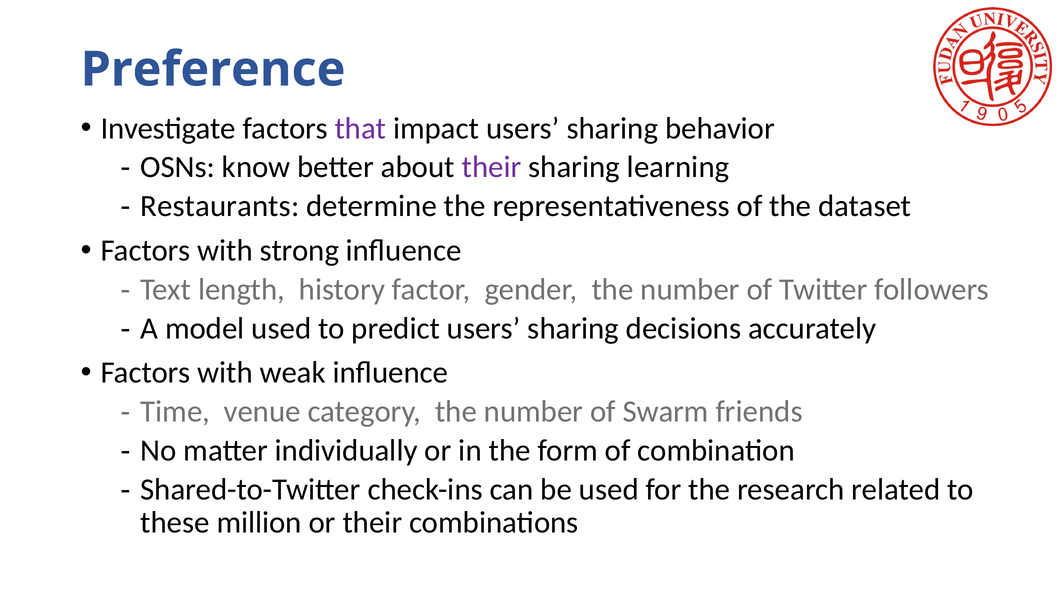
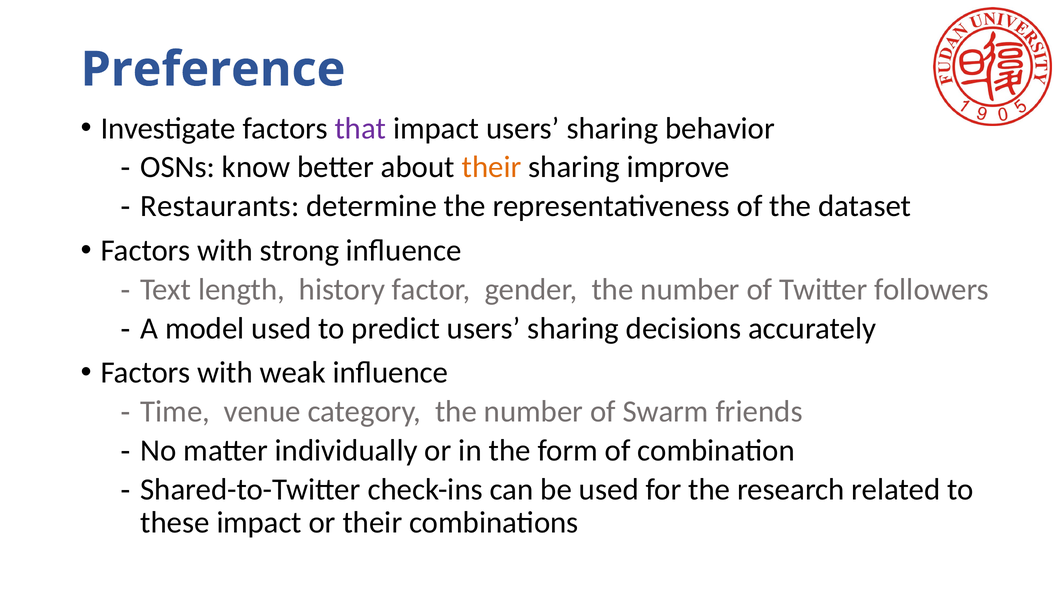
their colour: purple -> orange (492, 167)
learning: learning -> improve (678, 167)
these million: million -> impact (259, 523)
